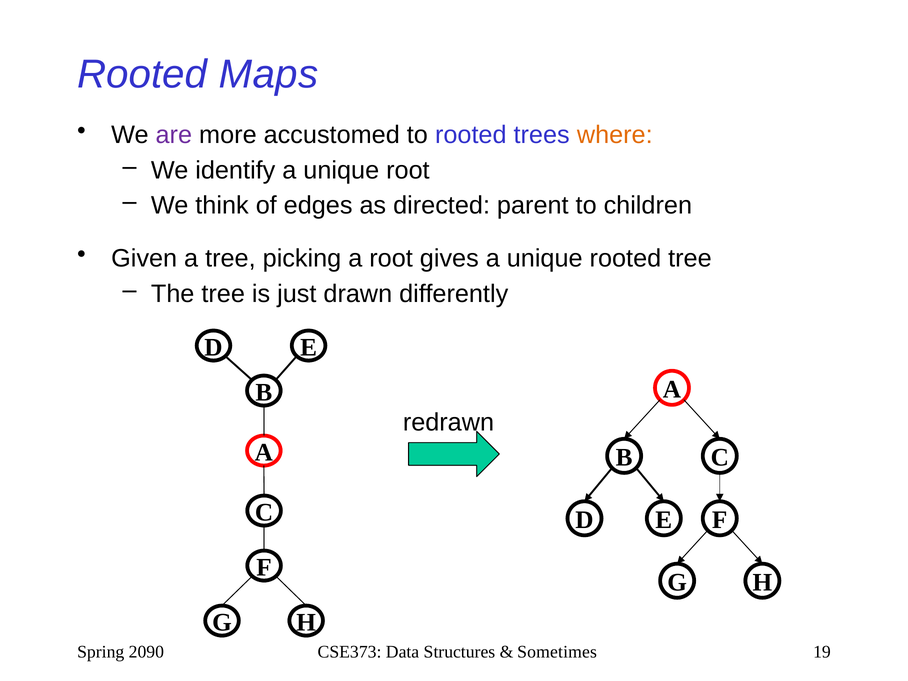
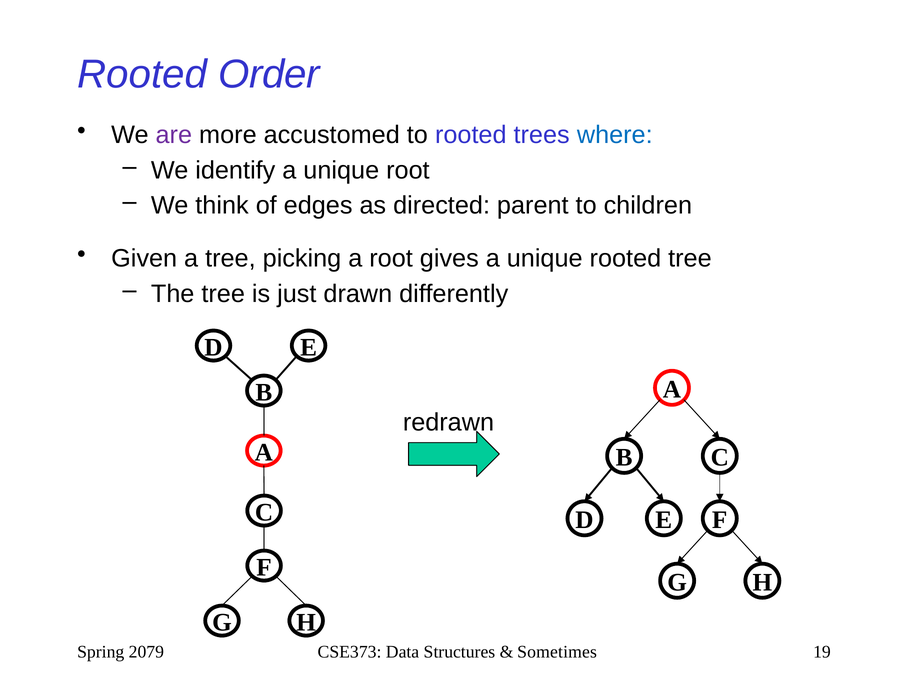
Maps: Maps -> Order (269, 75)
where colour: orange -> blue (615, 135)
2090: 2090 -> 2079 (146, 652)
